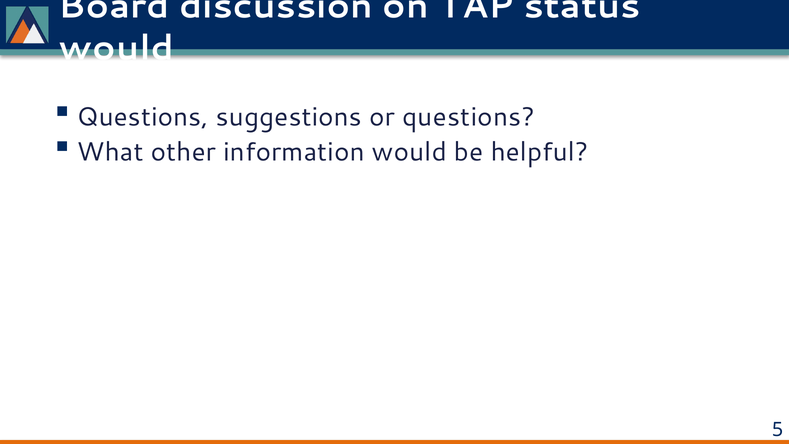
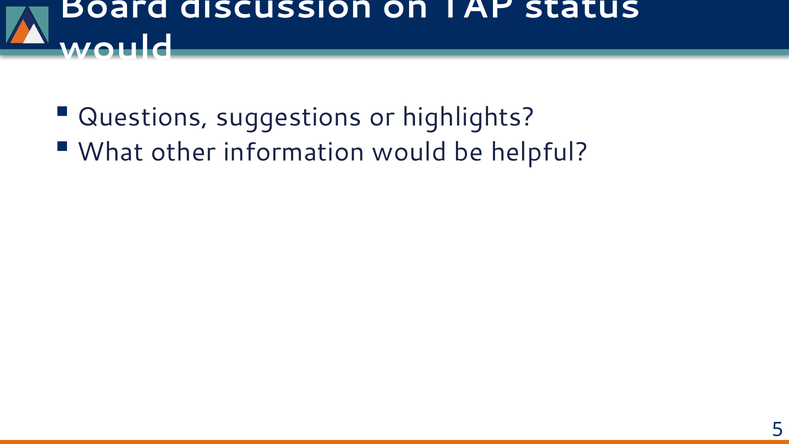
or questions: questions -> highlights (469, 117)
